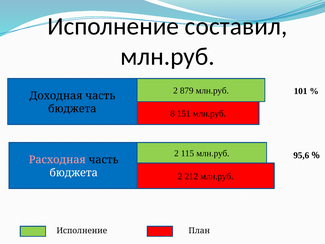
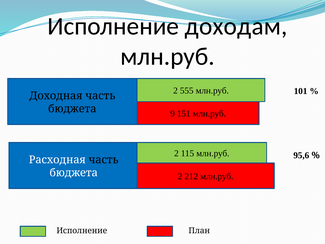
составил: составил -> доходам (236, 26)
879: 879 -> 555 (187, 91)
8: 8 -> 9 (173, 114)
Расходная colour: pink -> white (57, 160)
